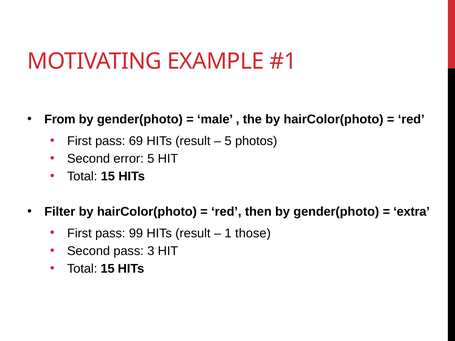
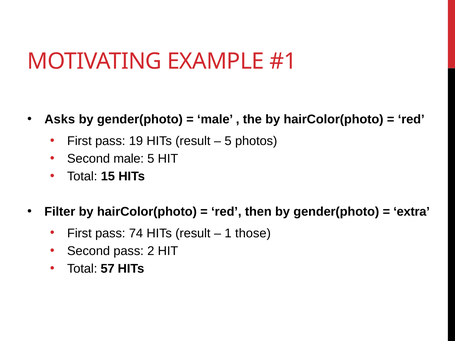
From: From -> Asks (60, 119)
69: 69 -> 19 (136, 141)
Second error: error -> male (129, 159)
99: 99 -> 74 (136, 233)
3: 3 -> 2 (151, 251)
15: 15 -> 57 (108, 269)
